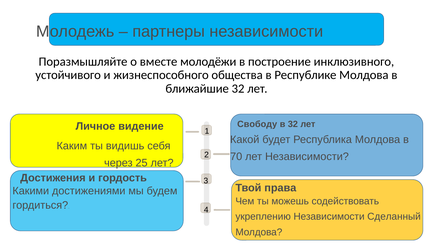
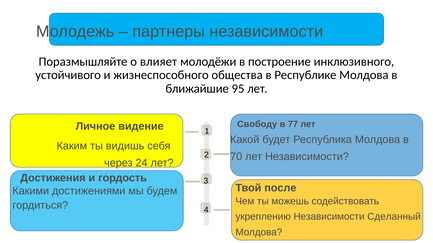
вместе: вместе -> влияет (158, 62)
ближайшие 32: 32 -> 95 (238, 89)
в 32: 32 -> 77 (293, 124)
25: 25 -> 24 (142, 163)
права: права -> после (280, 188)
